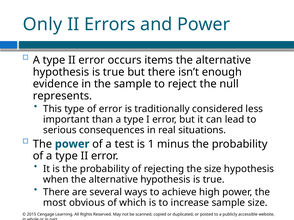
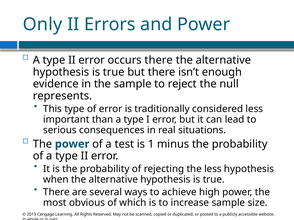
occurs items: items -> there (159, 60)
the size: size -> less (213, 169)
